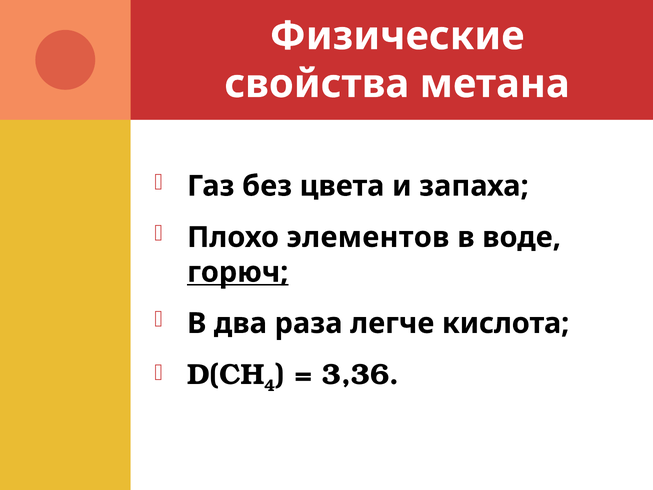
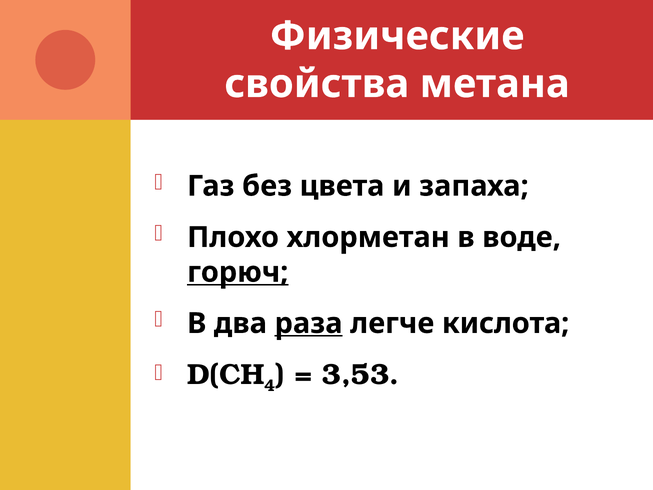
элементов: элементов -> хлорметан (368, 237)
раза underline: none -> present (308, 323)
3,36: 3,36 -> 3,53 (360, 374)
